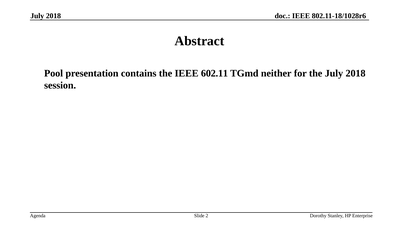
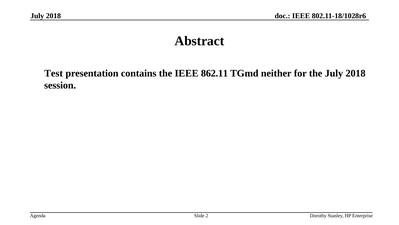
Pool: Pool -> Test (54, 73)
602.11: 602.11 -> 862.11 (214, 73)
